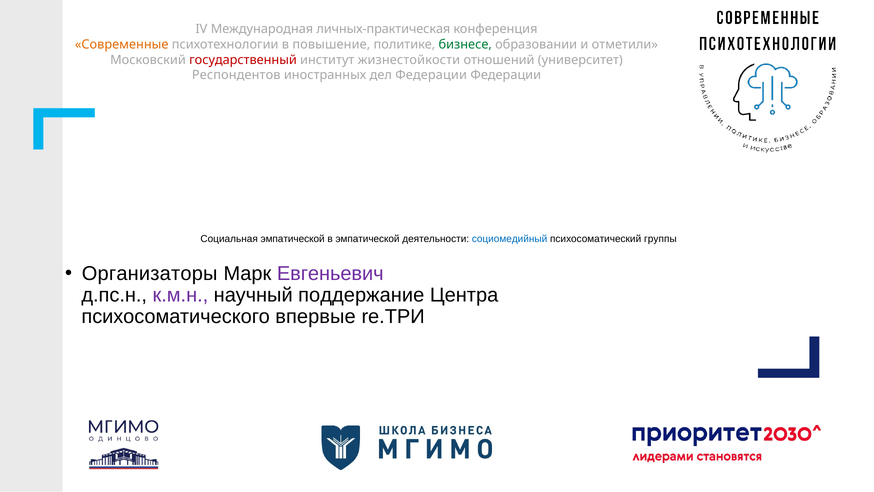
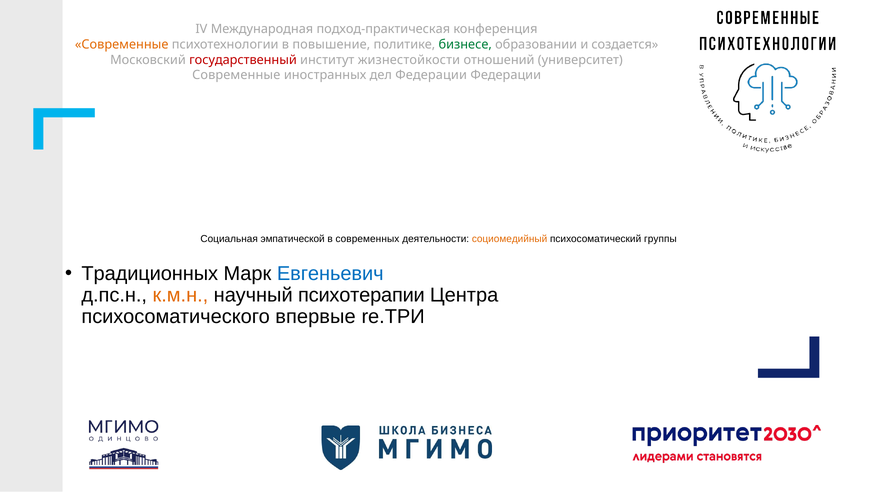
личных-практическая: личных-практическая -> подход-практическая (383, 29)
отметили: отметили -> создается (625, 45)
Респондентов: Респондентов -> Современные (236, 75)
в эмпатической: эмпатической -> современных (367, 239)
социомедийный colour: blue -> orange (510, 239)
Организаторы: Организаторы -> Традиционных (150, 273)
Евгеньевич colour: purple -> blue (330, 273)
к.м.н colour: purple -> orange (180, 295)
поддержание: поддержание -> психотерапии (361, 295)
